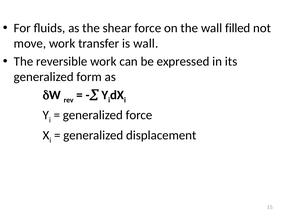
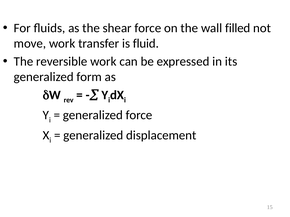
is wall: wall -> fluid (146, 44)
